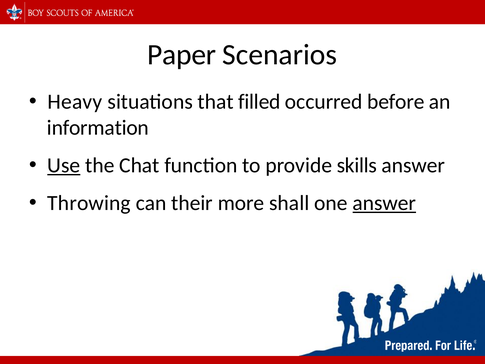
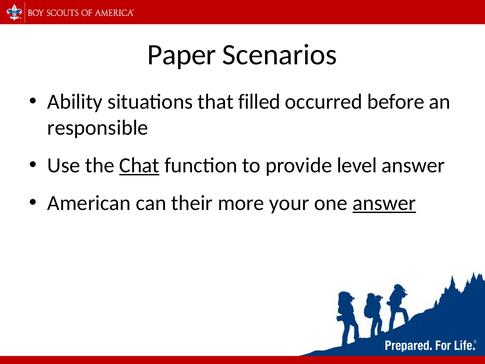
Heavy: Heavy -> Ability (75, 102)
information: information -> responsible (98, 128)
Use underline: present -> none (64, 165)
Chat underline: none -> present (139, 165)
skills: skills -> level (357, 165)
Throwing: Throwing -> American (89, 203)
shall: shall -> your (289, 203)
